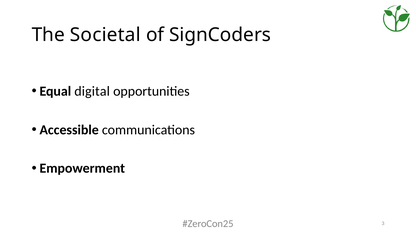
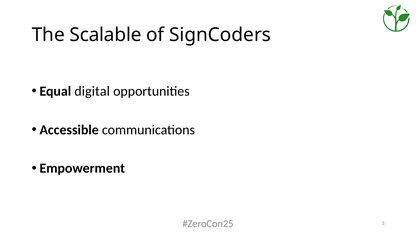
Societal: Societal -> Scalable (106, 35)
